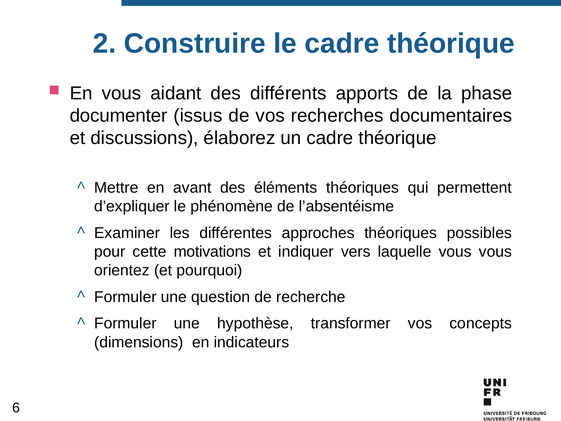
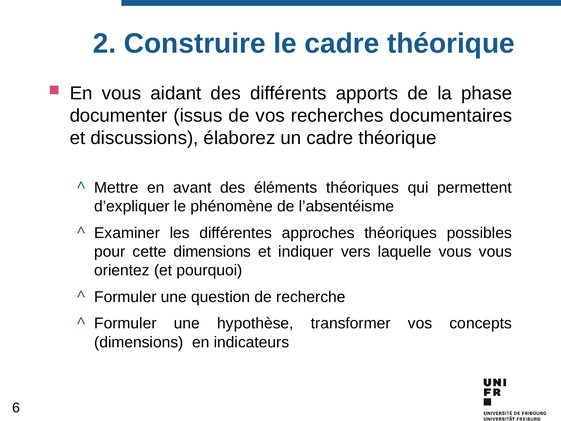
cette motivations: motivations -> dimensions (212, 252)
